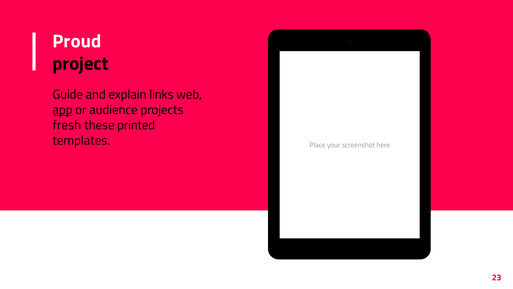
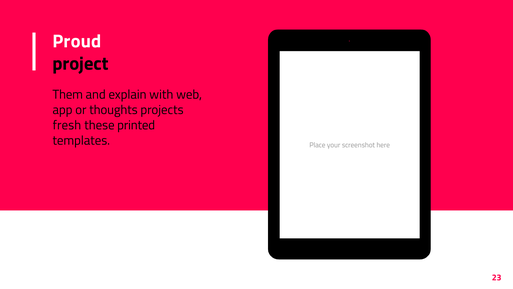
Guide: Guide -> Them (68, 94)
links: links -> with (161, 94)
app underline: present -> none (62, 110)
audience: audience -> thoughts (113, 110)
